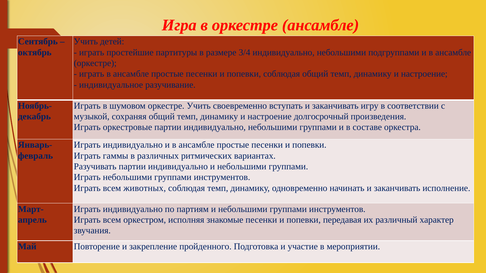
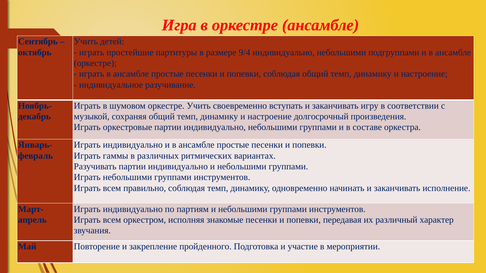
3/4: 3/4 -> 9/4 (245, 52)
животных: животных -> правильно (145, 188)
